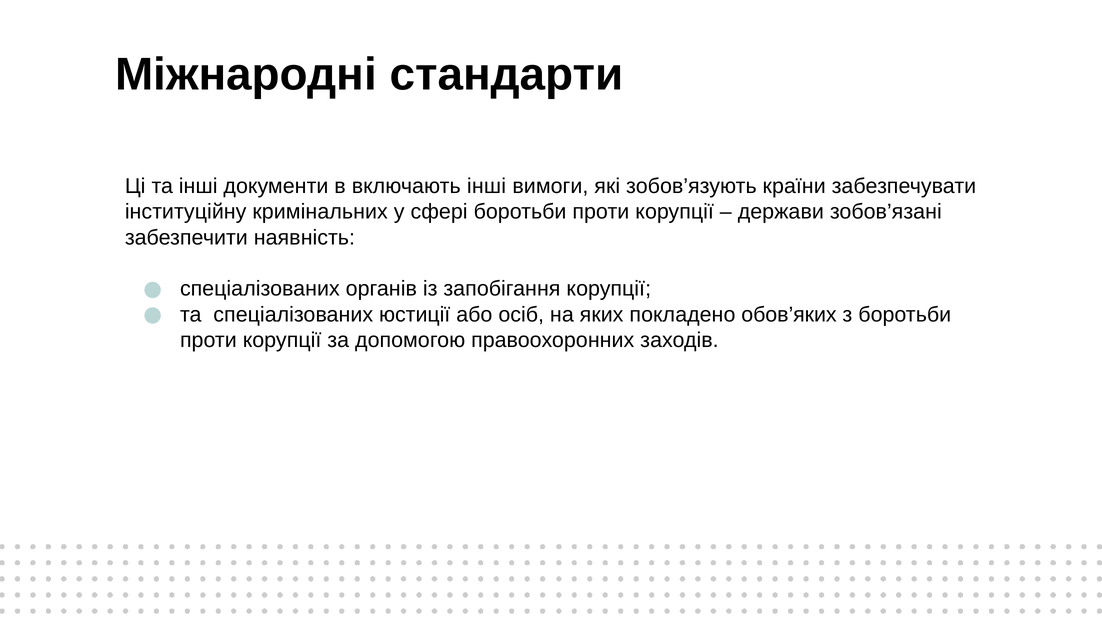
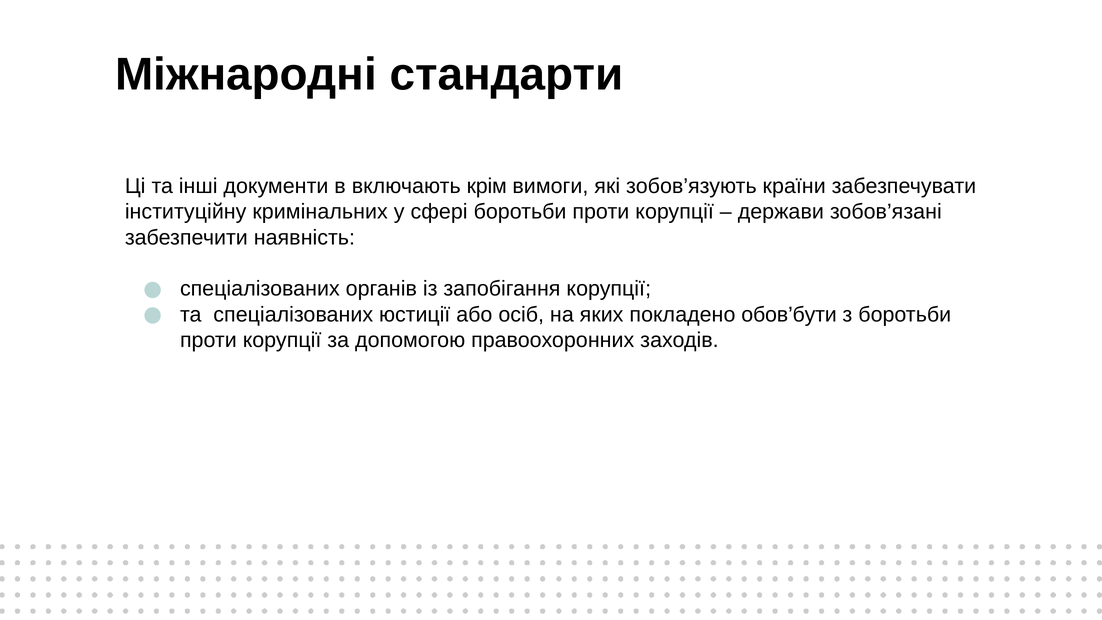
включають інші: інші -> крім (487, 186)
обов’яких: обов’яких -> обов’бути (789, 315)
